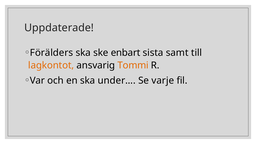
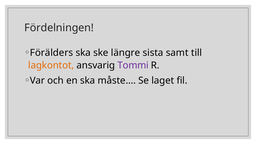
Uppdaterade: Uppdaterade -> Fördelningen (59, 28)
enbart: enbart -> längre (126, 53)
Tommi colour: orange -> purple (133, 65)
under…: under… -> måste… (117, 80)
varje: varje -> laget (163, 80)
